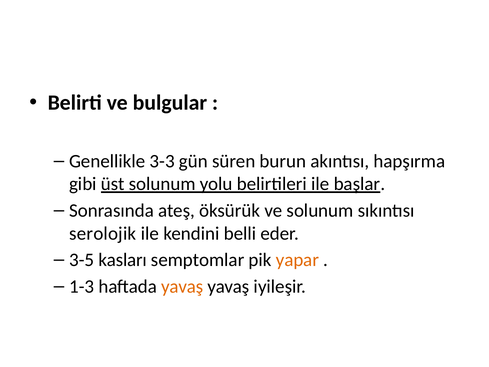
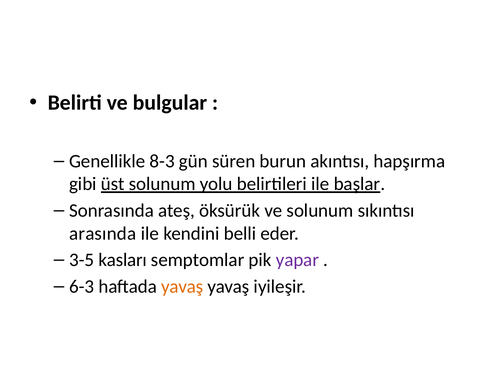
3-3: 3-3 -> 8-3 (162, 161)
serolojik: serolojik -> arasında (103, 233)
yapar colour: orange -> purple (297, 260)
1-3: 1-3 -> 6-3 (82, 286)
